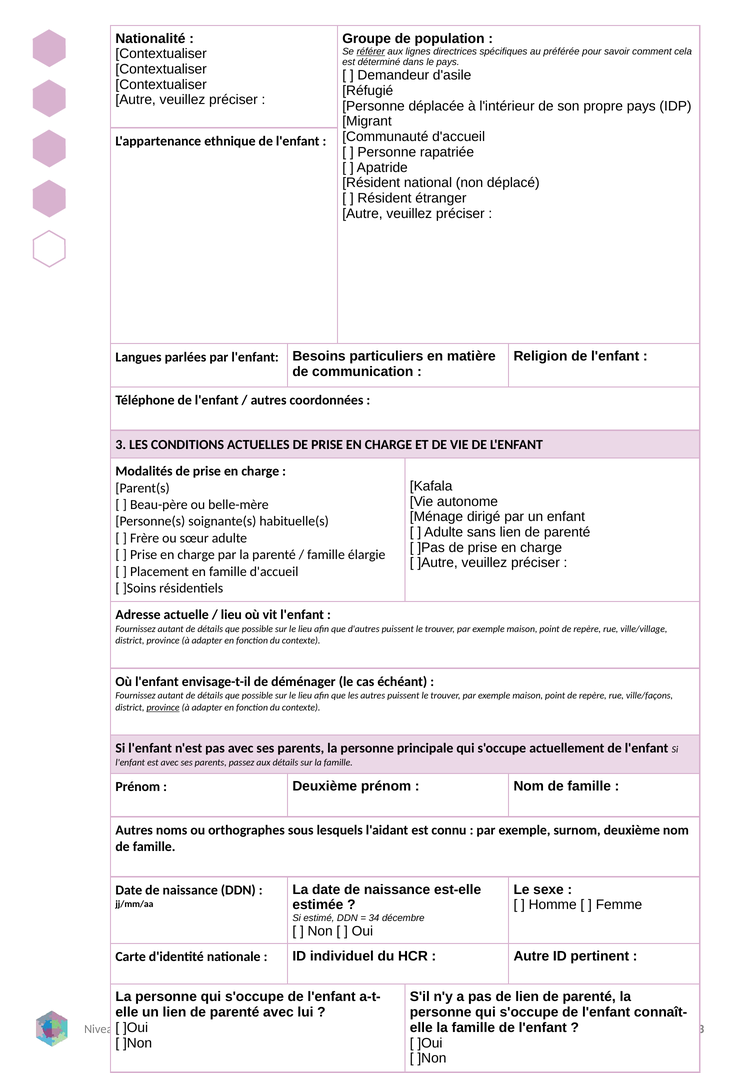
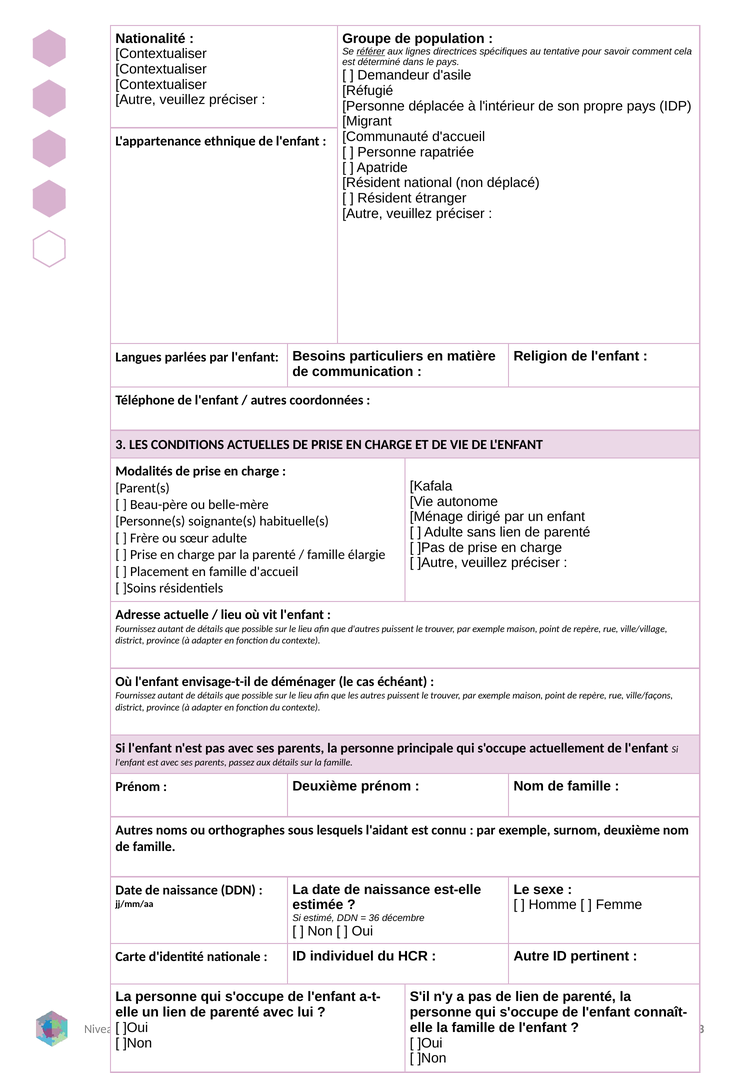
préférée: préférée -> tentative (562, 52)
province underline: present -> none (163, 708)
34: 34 -> 36 (374, 918)
